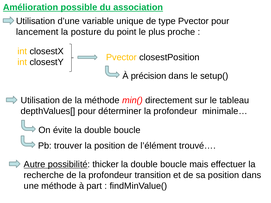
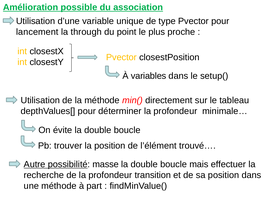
posture: posture -> through (86, 32)
précision: précision -> variables (149, 76)
thicker: thicker -> masse (106, 164)
